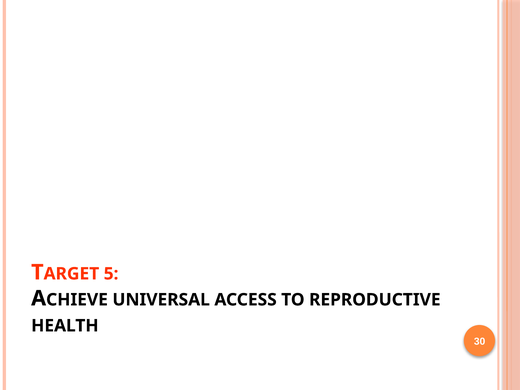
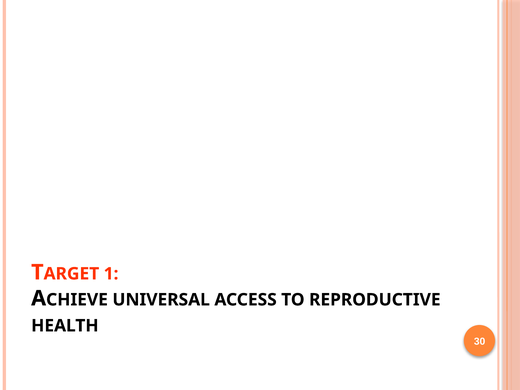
5: 5 -> 1 (111, 274)
